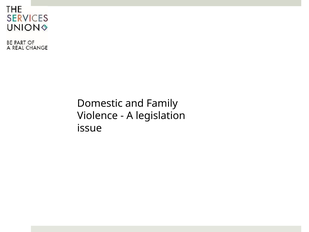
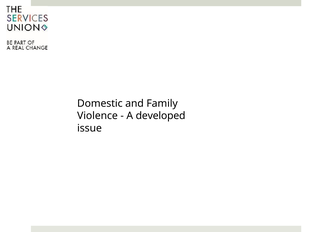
legislation: legislation -> developed (161, 116)
